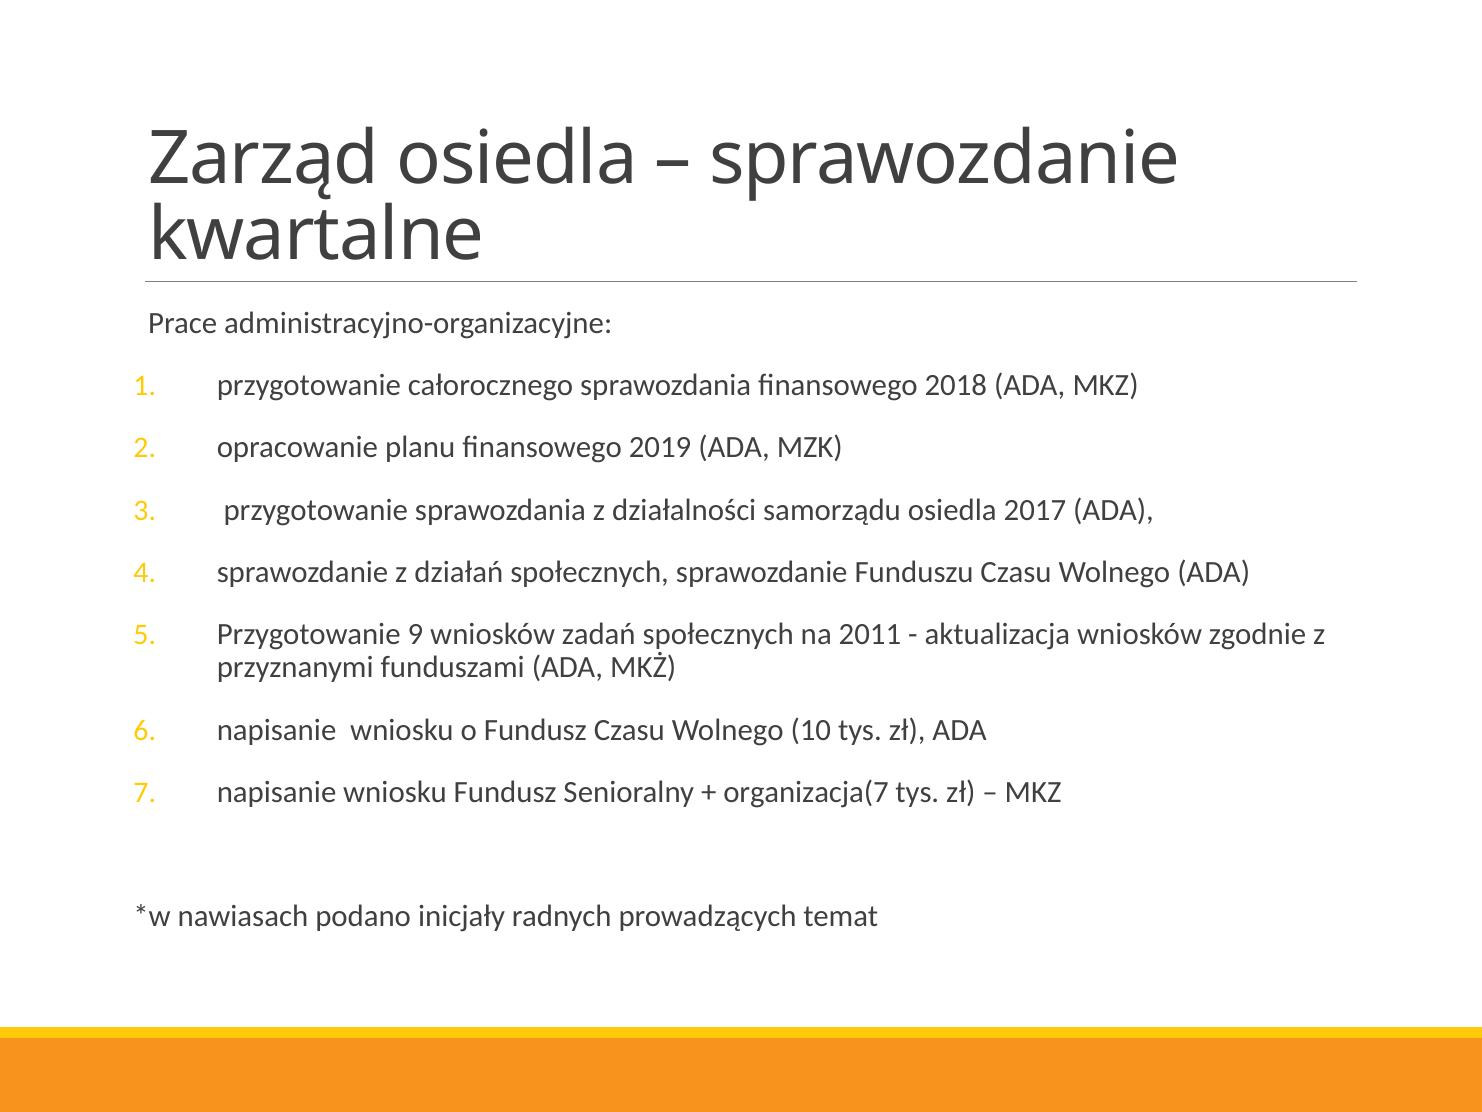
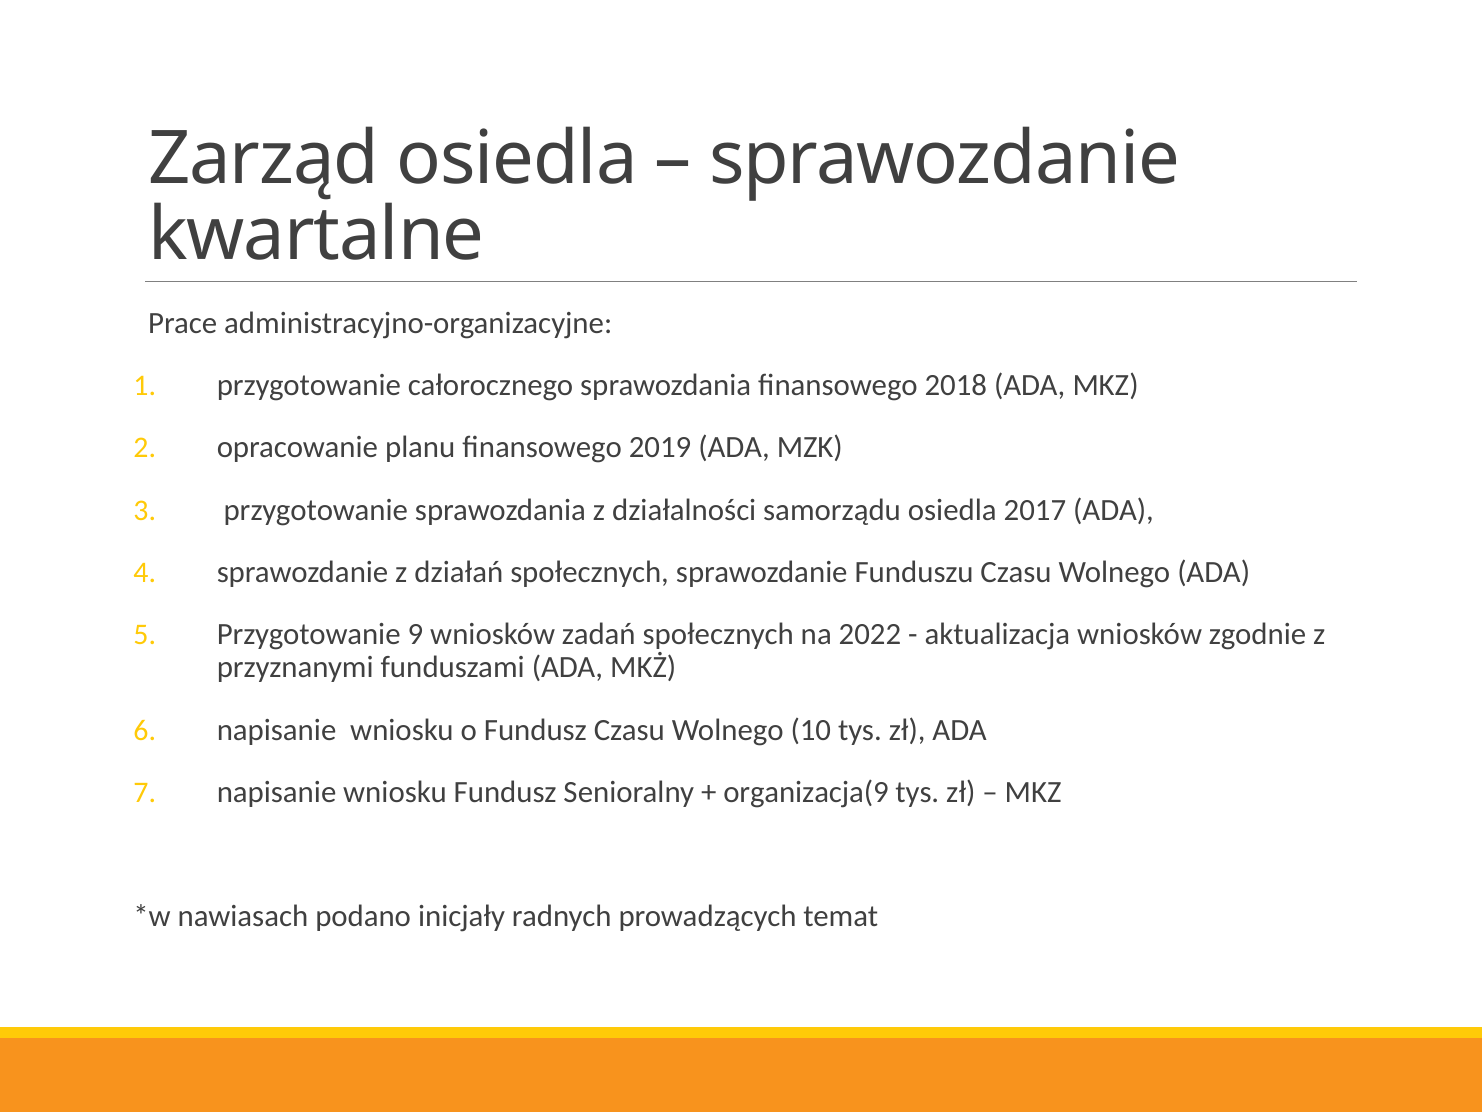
2011: 2011 -> 2022 (870, 634)
organizacja(7: organizacja(7 -> organizacja(9 (806, 792)
